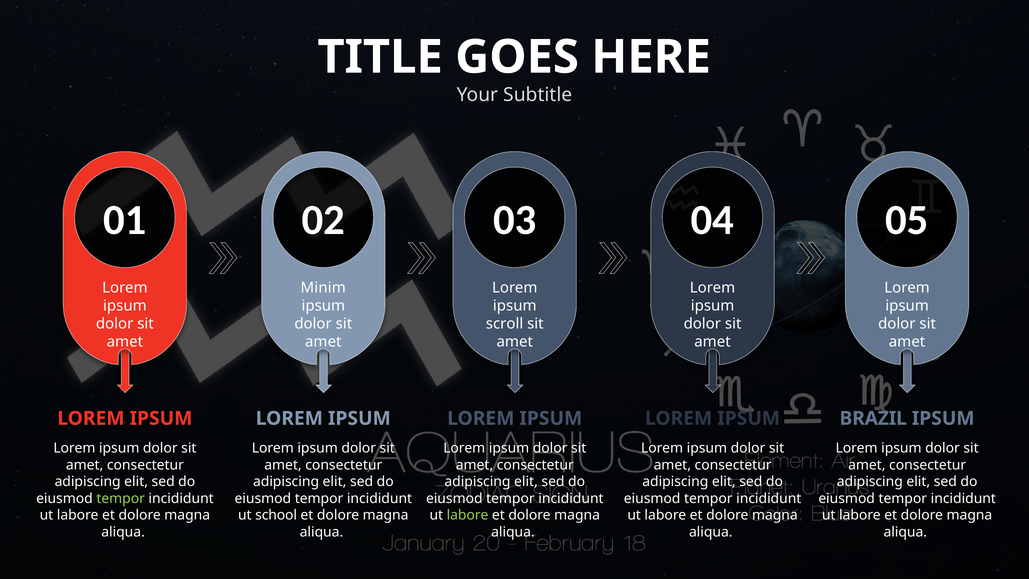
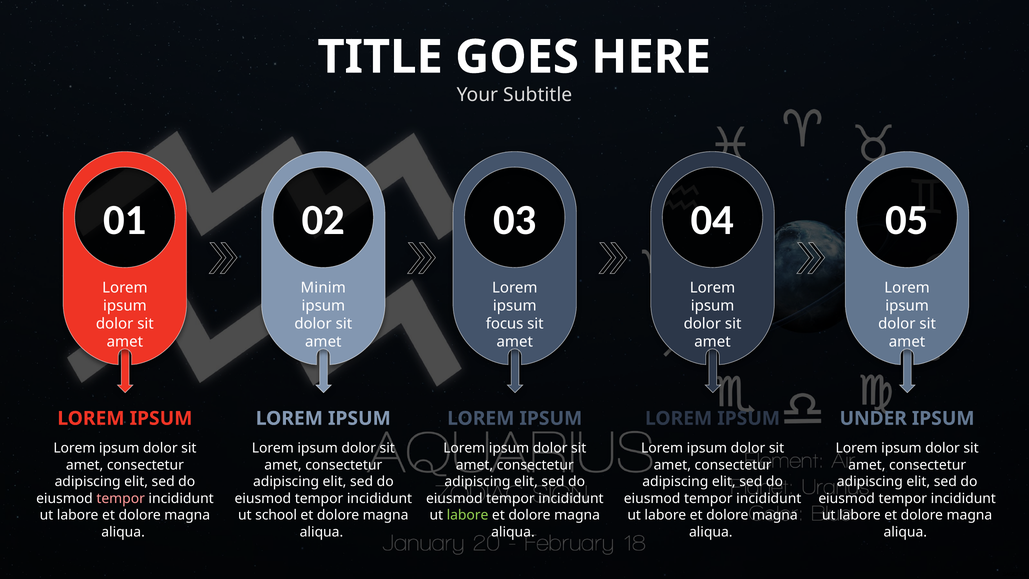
scroll: scroll -> focus (505, 324)
BRAZIL: BRAZIL -> UNDER (873, 418)
tempor colour: light green -> pink (121, 498)
